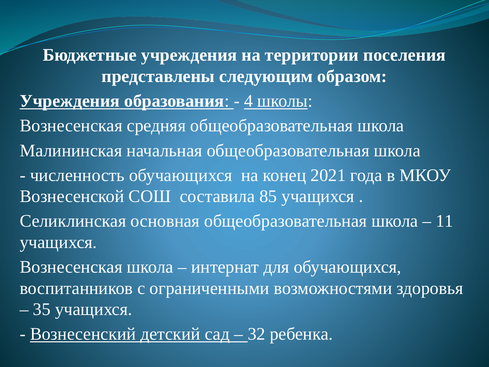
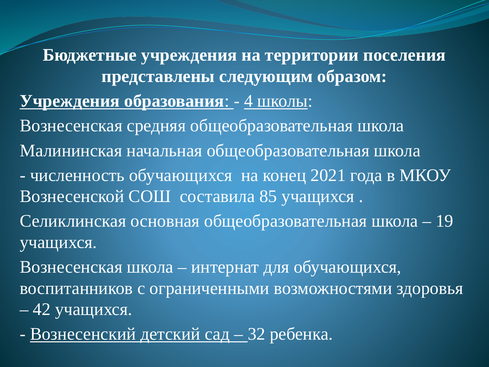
11: 11 -> 19 (445, 221)
35: 35 -> 42 (42, 309)
